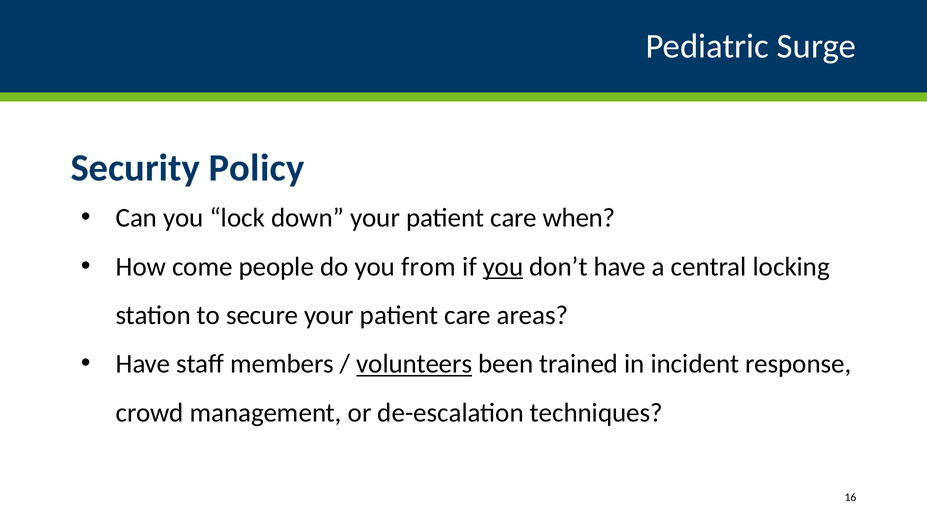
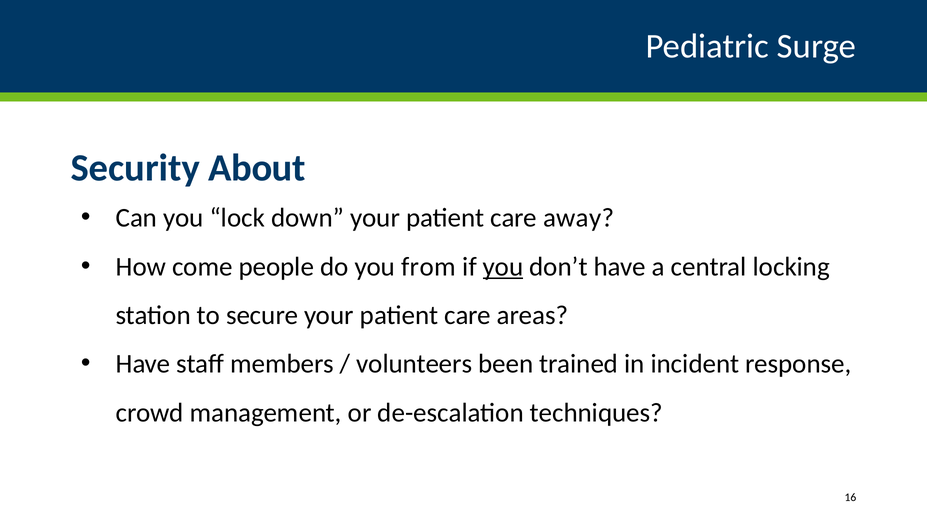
Policy: Policy -> About (257, 168)
when: when -> away (579, 218)
volunteers underline: present -> none (414, 364)
